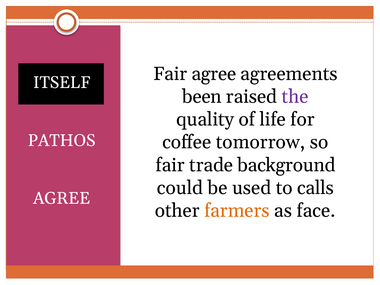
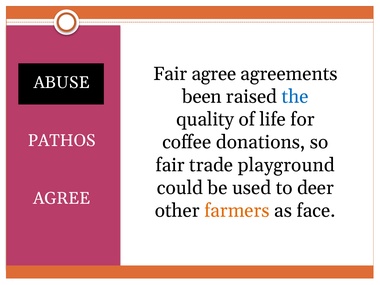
ITSELF: ITSELF -> ABUSE (62, 83)
the colour: purple -> blue (295, 97)
tomorrow: tomorrow -> donations (261, 142)
background: background -> playground (286, 165)
calls: calls -> deer (315, 188)
